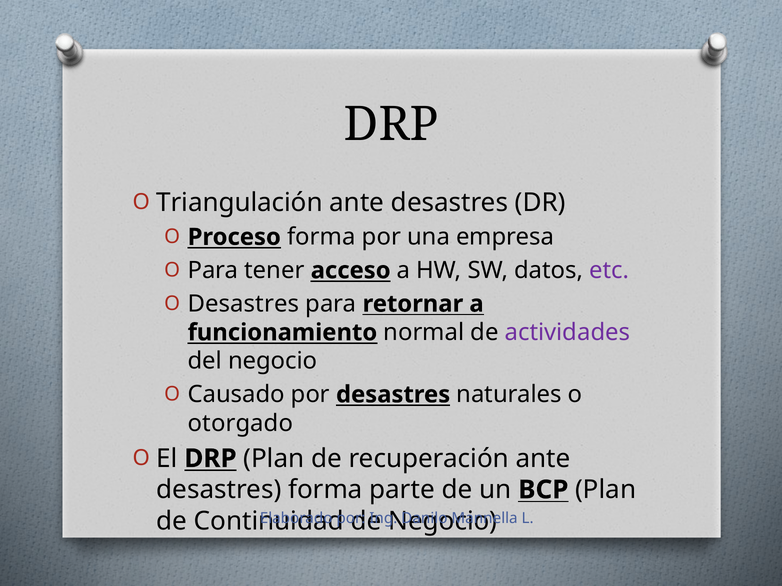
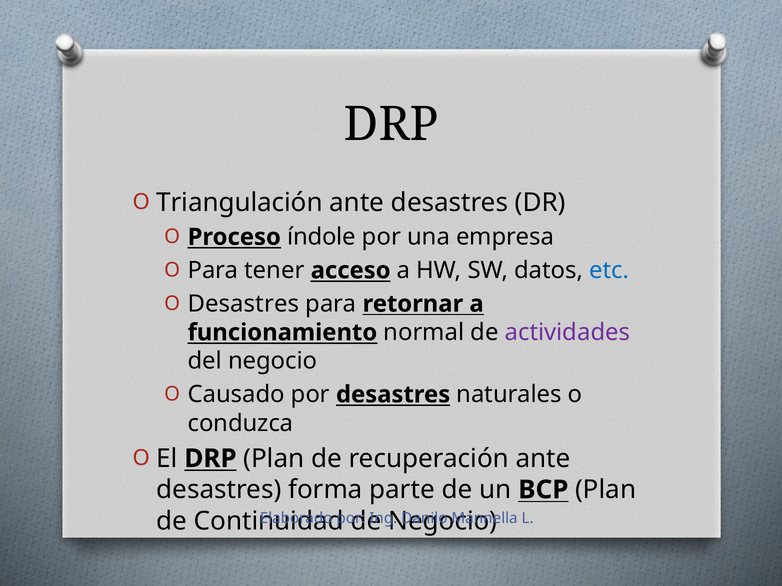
Proceso forma: forma -> índole (322, 237)
etc colour: purple -> blue (609, 271)
otorgado: otorgado -> conduzca (241, 424)
